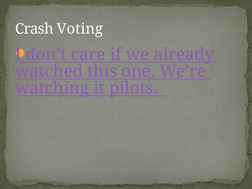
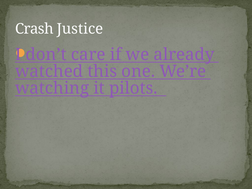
Voting: Voting -> Justice (80, 29)
